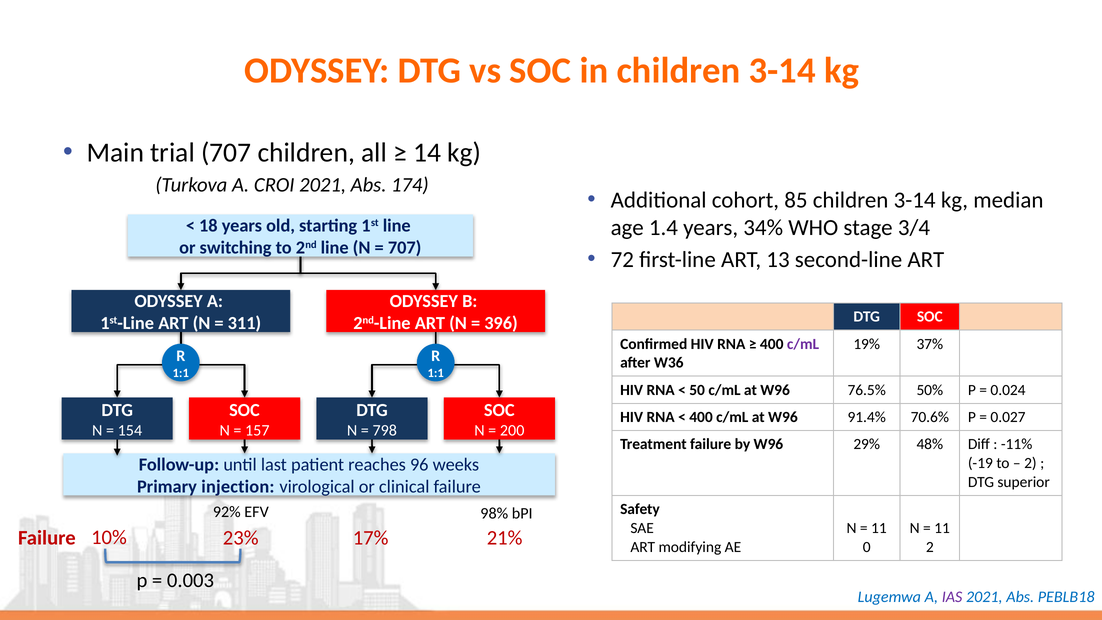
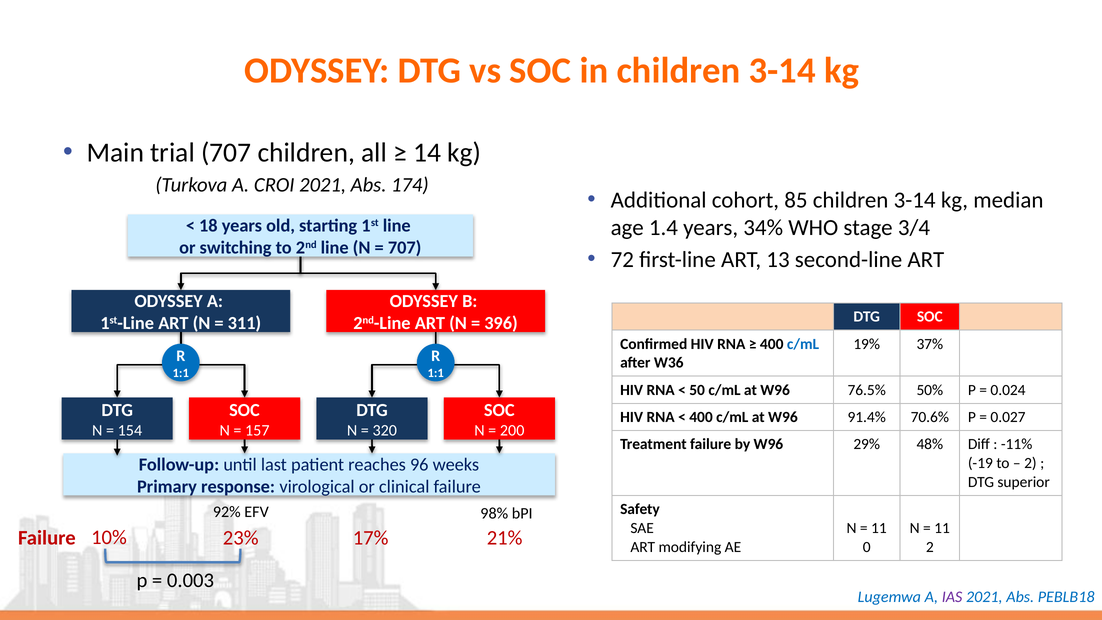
c/mL colour: purple -> blue (803, 344)
798: 798 -> 320 (385, 431)
injection: injection -> response (238, 487)
